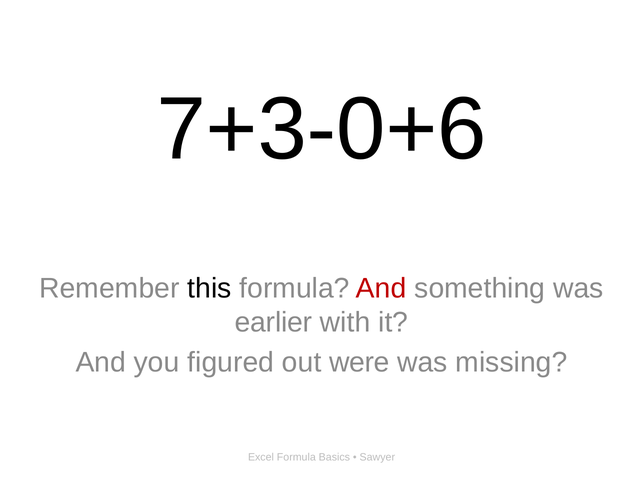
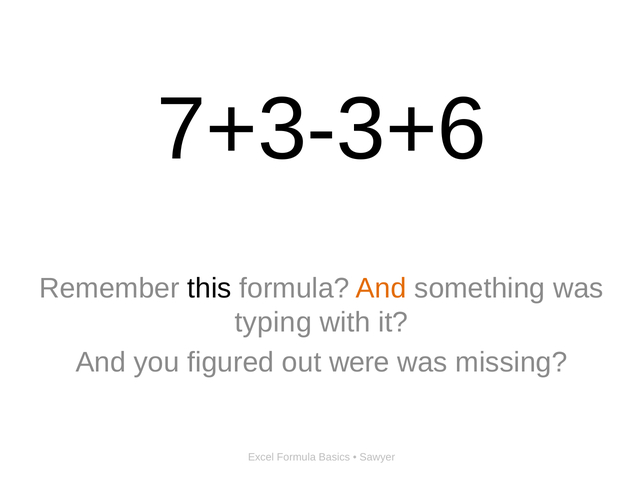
7+3-0+6: 7+3-0+6 -> 7+3-3+6 (322, 129)
And colour: red -> orange (381, 288)
earlier: earlier -> typing (273, 322)
